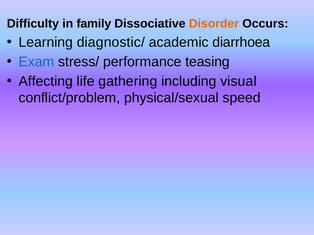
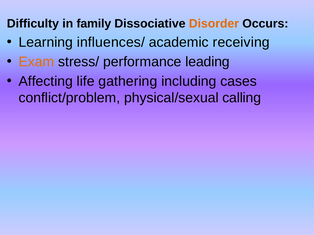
diagnostic/: diagnostic/ -> influences/ (111, 42)
diarrhoea: diarrhoea -> receiving (241, 42)
Exam colour: blue -> orange (36, 62)
teasing: teasing -> leading (208, 62)
visual: visual -> cases (239, 81)
speed: speed -> calling (242, 98)
